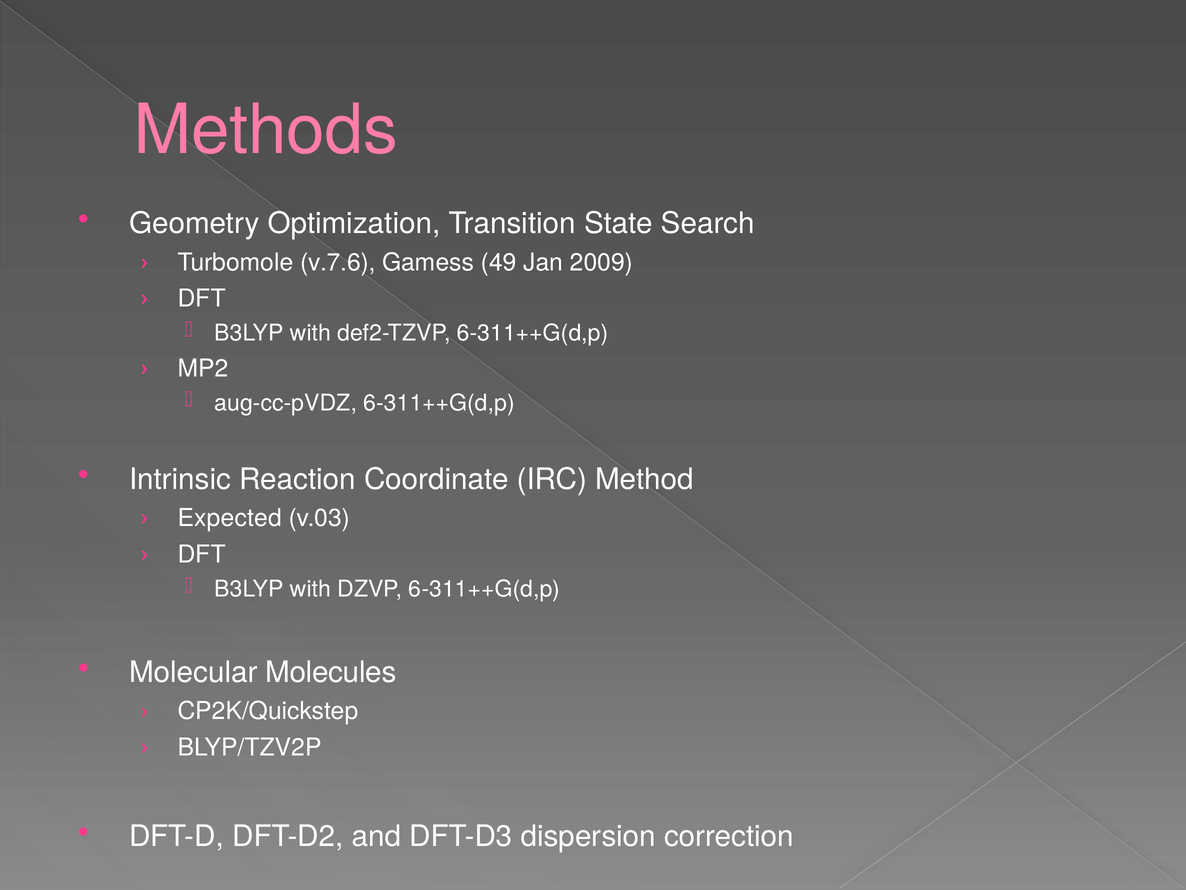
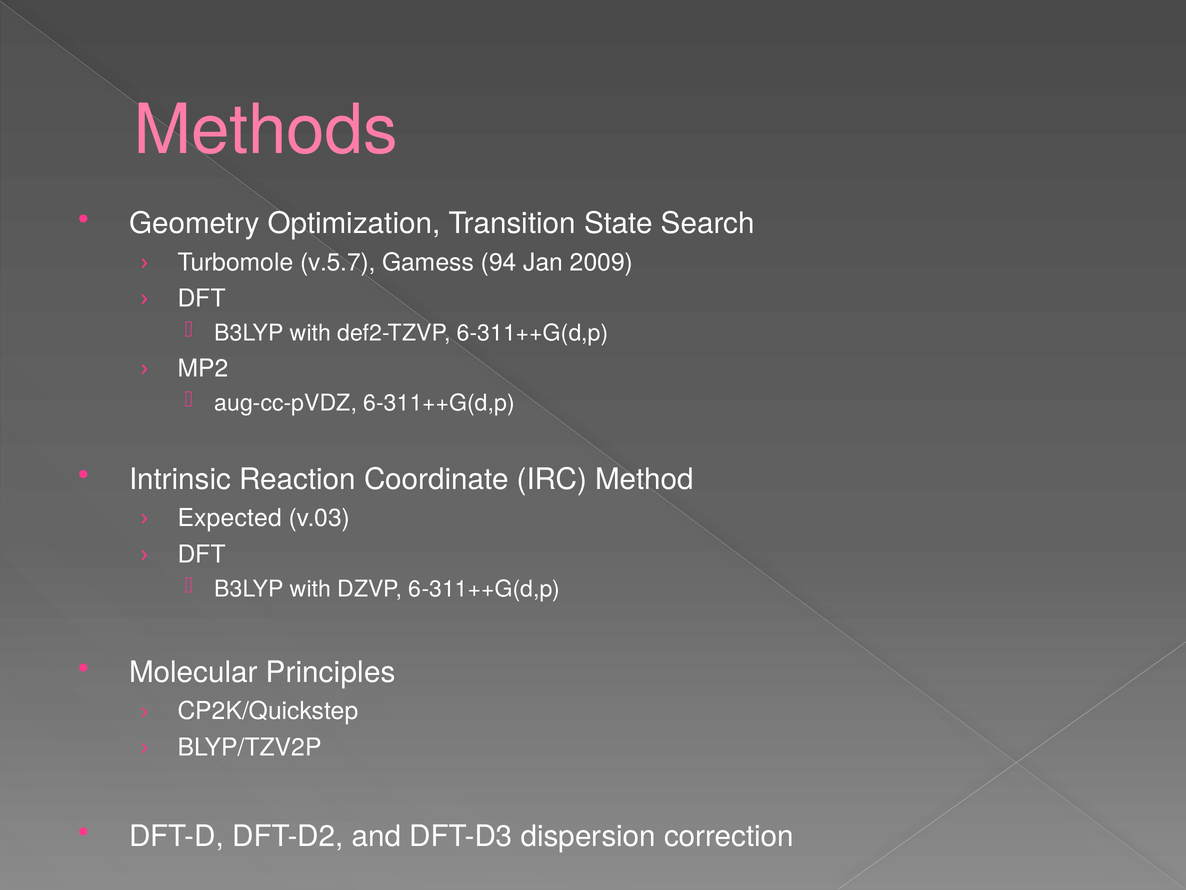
v.7.6: v.7.6 -> v.5.7 (338, 262)
49: 49 -> 94 (499, 262)
Molecules: Molecules -> Principles (331, 672)
